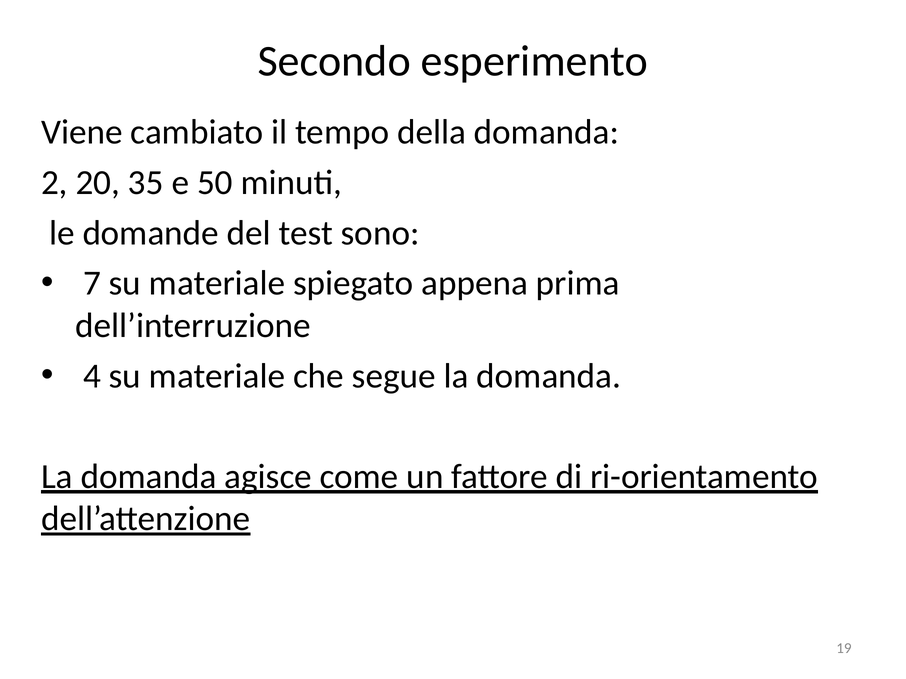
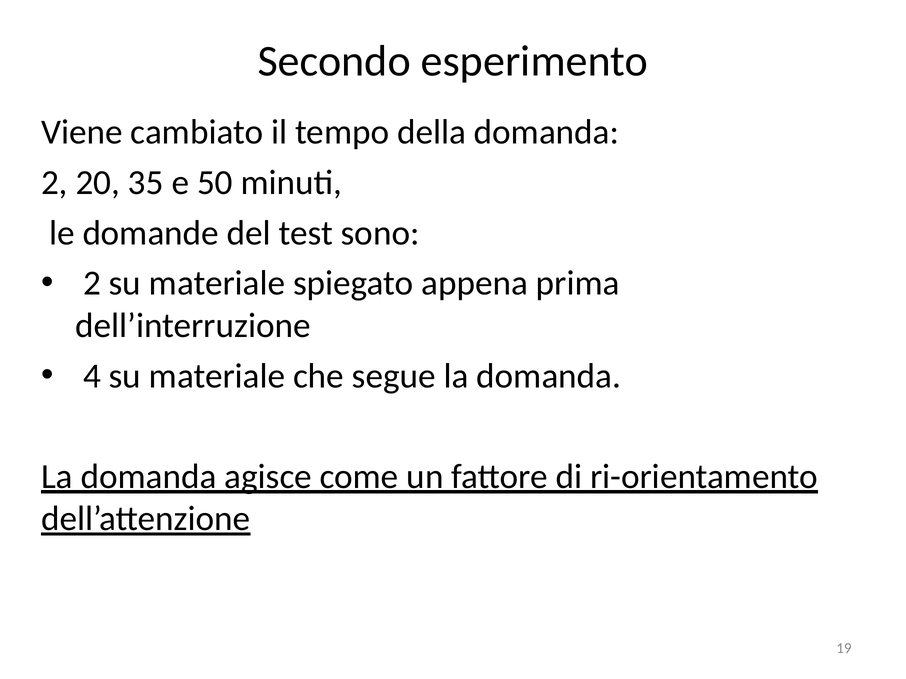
7: 7 -> 2 (92, 284)
